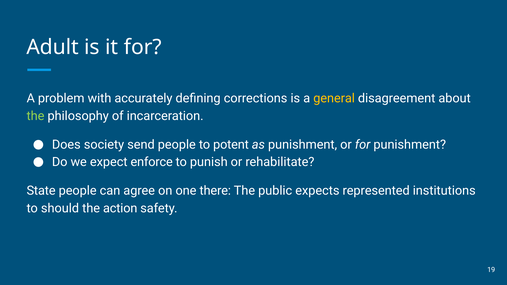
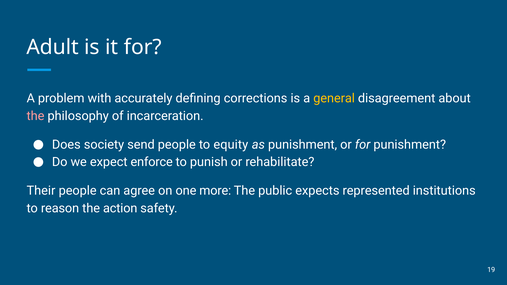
the colour: light green -> pink (35, 116)
potent: potent -> equity (231, 145)
State: State -> Their (41, 191)
there: there -> more (215, 191)
should: should -> reason (60, 208)
